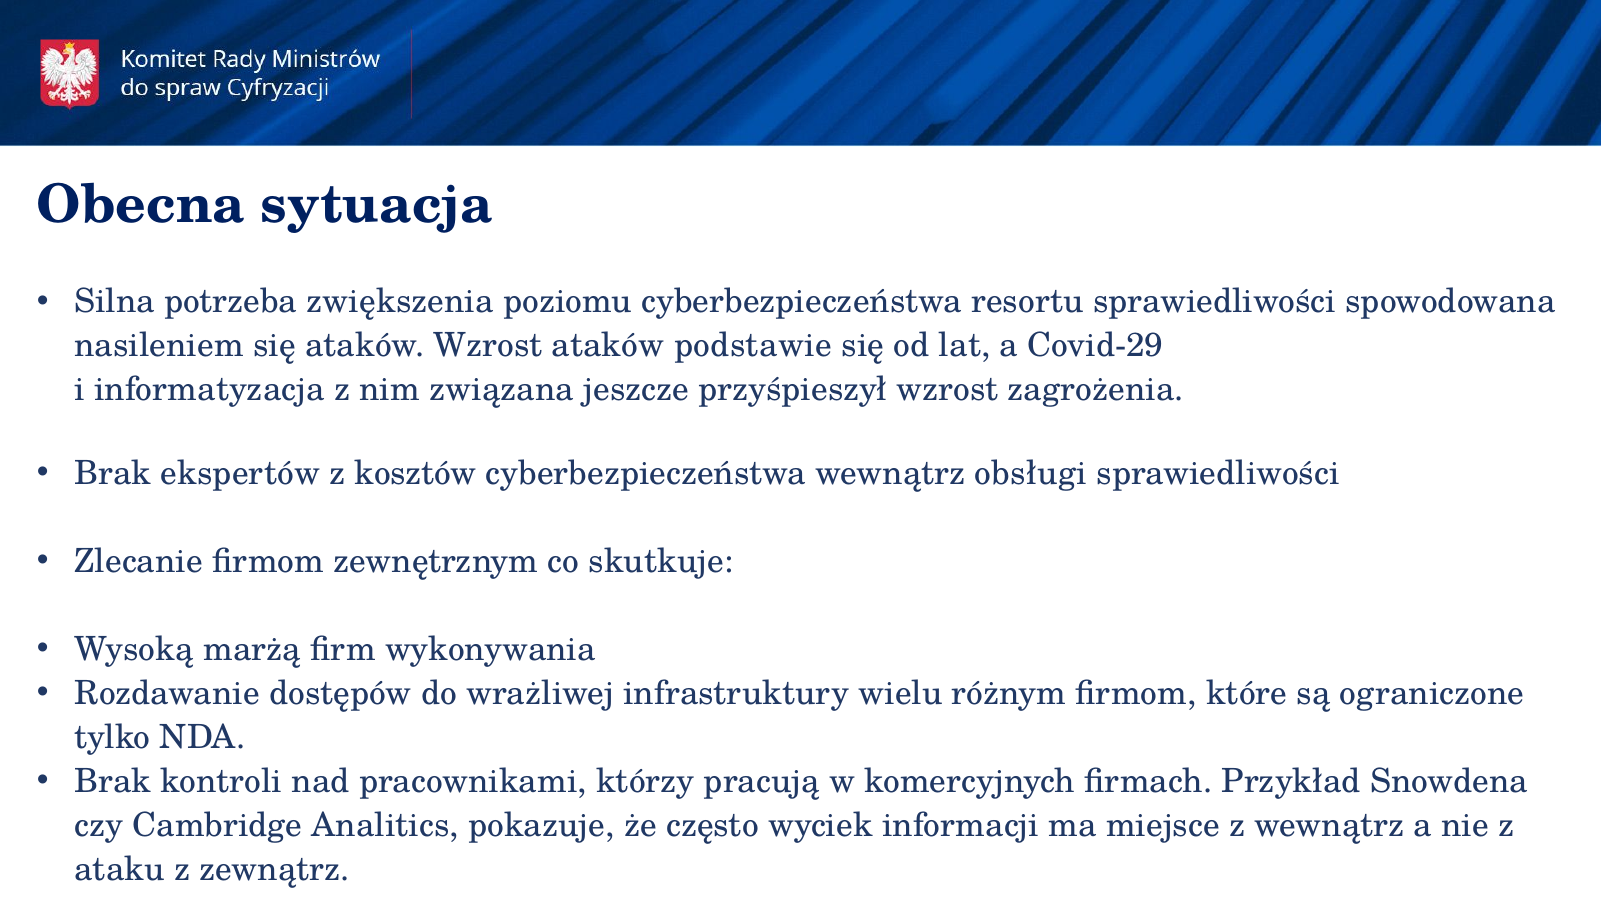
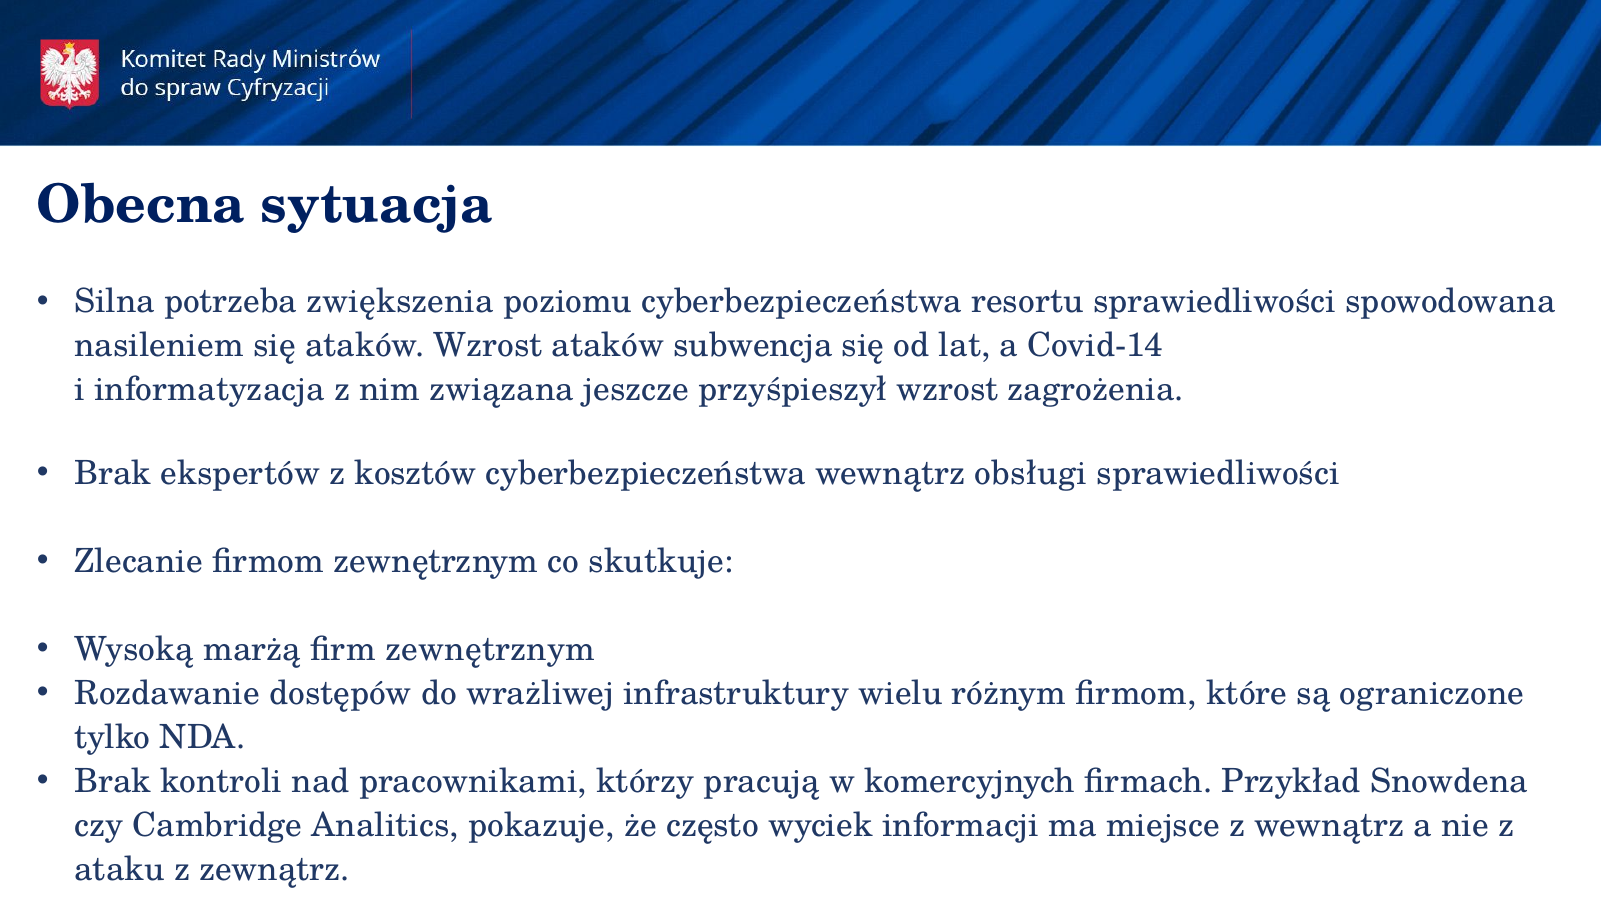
podstawie: podstawie -> subwencja (753, 346)
Covid-29: Covid-29 -> Covid-14 (1095, 346)
firm wykonywania: wykonywania -> zewnętrznym (490, 650)
